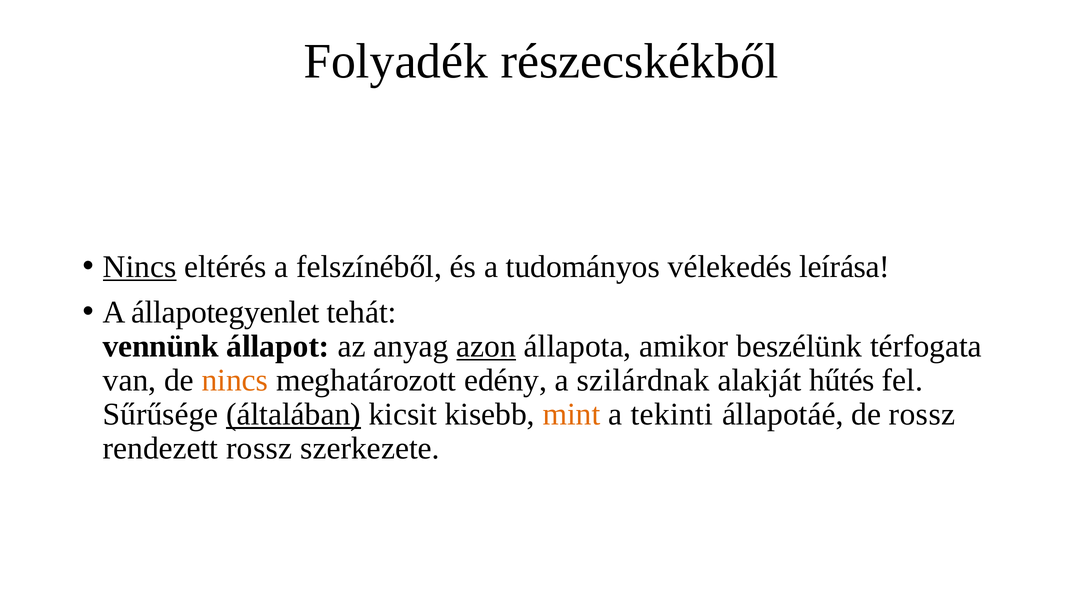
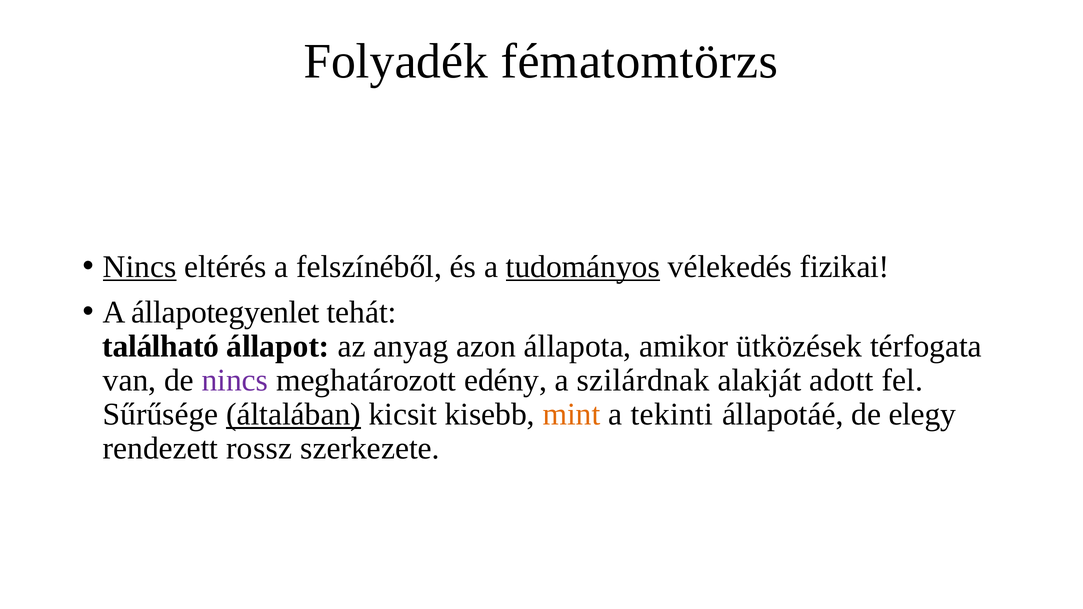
részecskékből: részecskékből -> fématomtörzs (639, 61)
tudományos underline: none -> present (583, 267)
leírása: leírása -> fizikai (845, 267)
vennünk: vennünk -> található (161, 346)
azon underline: present -> none (486, 346)
beszélünk: beszélünk -> ütközések (799, 346)
nincs colour: orange -> purple (235, 380)
hűtés: hűtés -> adott (842, 380)
de rossz: rossz -> elegy (922, 415)
